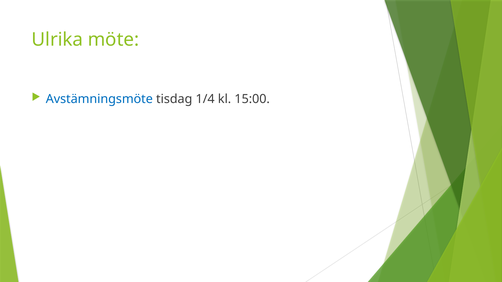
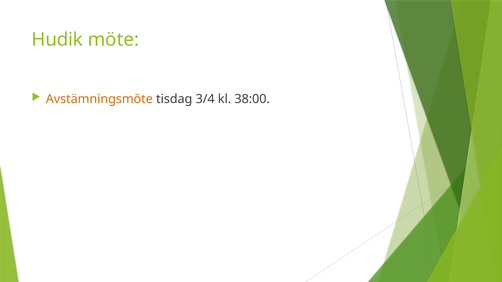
Ulrika: Ulrika -> Hudik (57, 40)
Avstämningsmöte colour: blue -> orange (99, 99)
1/4: 1/4 -> 3/4 (205, 99)
15:00: 15:00 -> 38:00 (252, 99)
